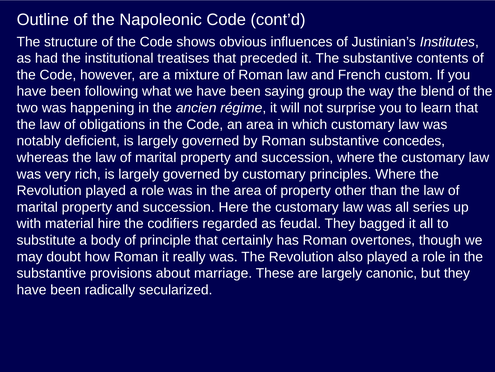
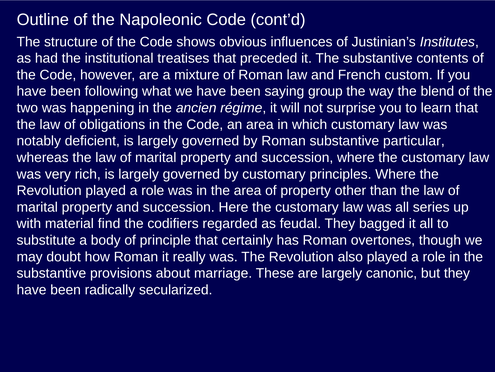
concedes: concedes -> particular (414, 141)
hire: hire -> find (109, 223)
